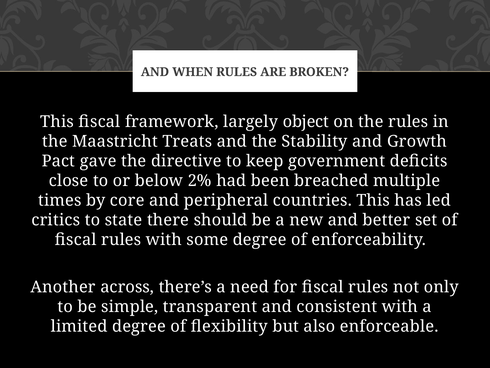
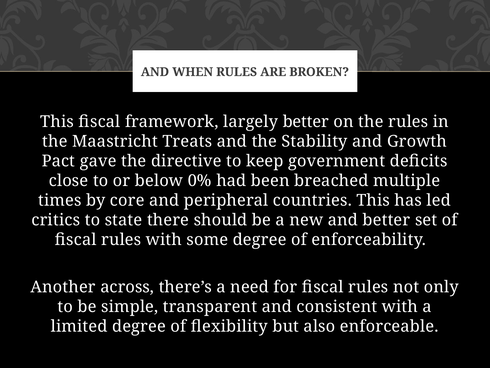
largely object: object -> better (306, 122)
2%: 2% -> 0% (200, 180)
